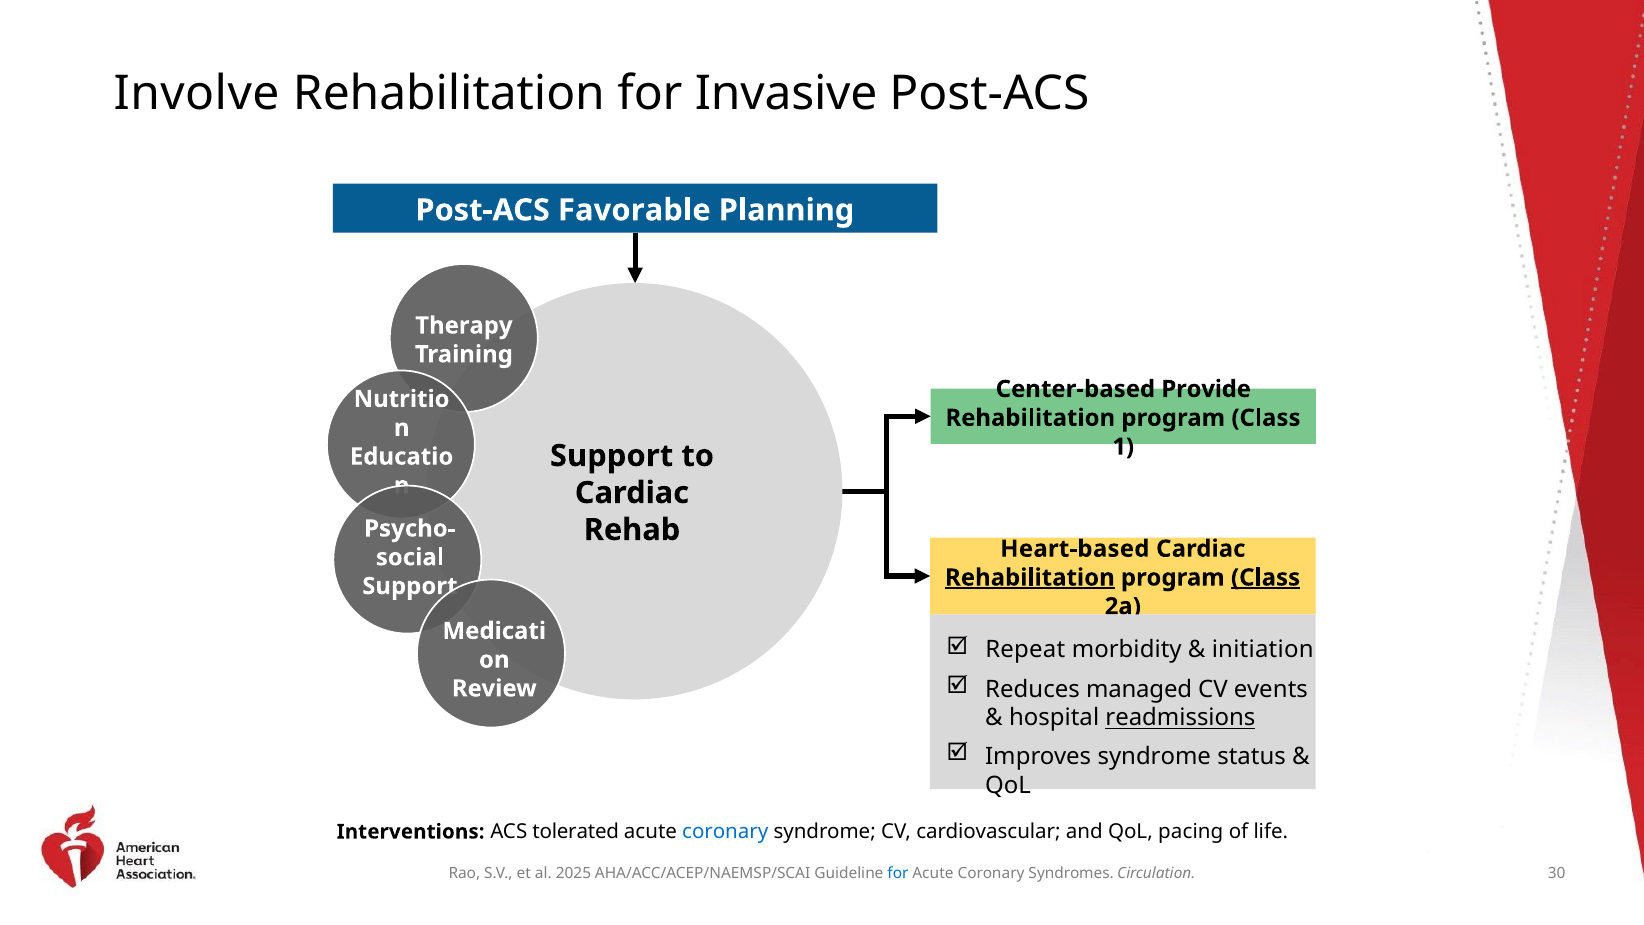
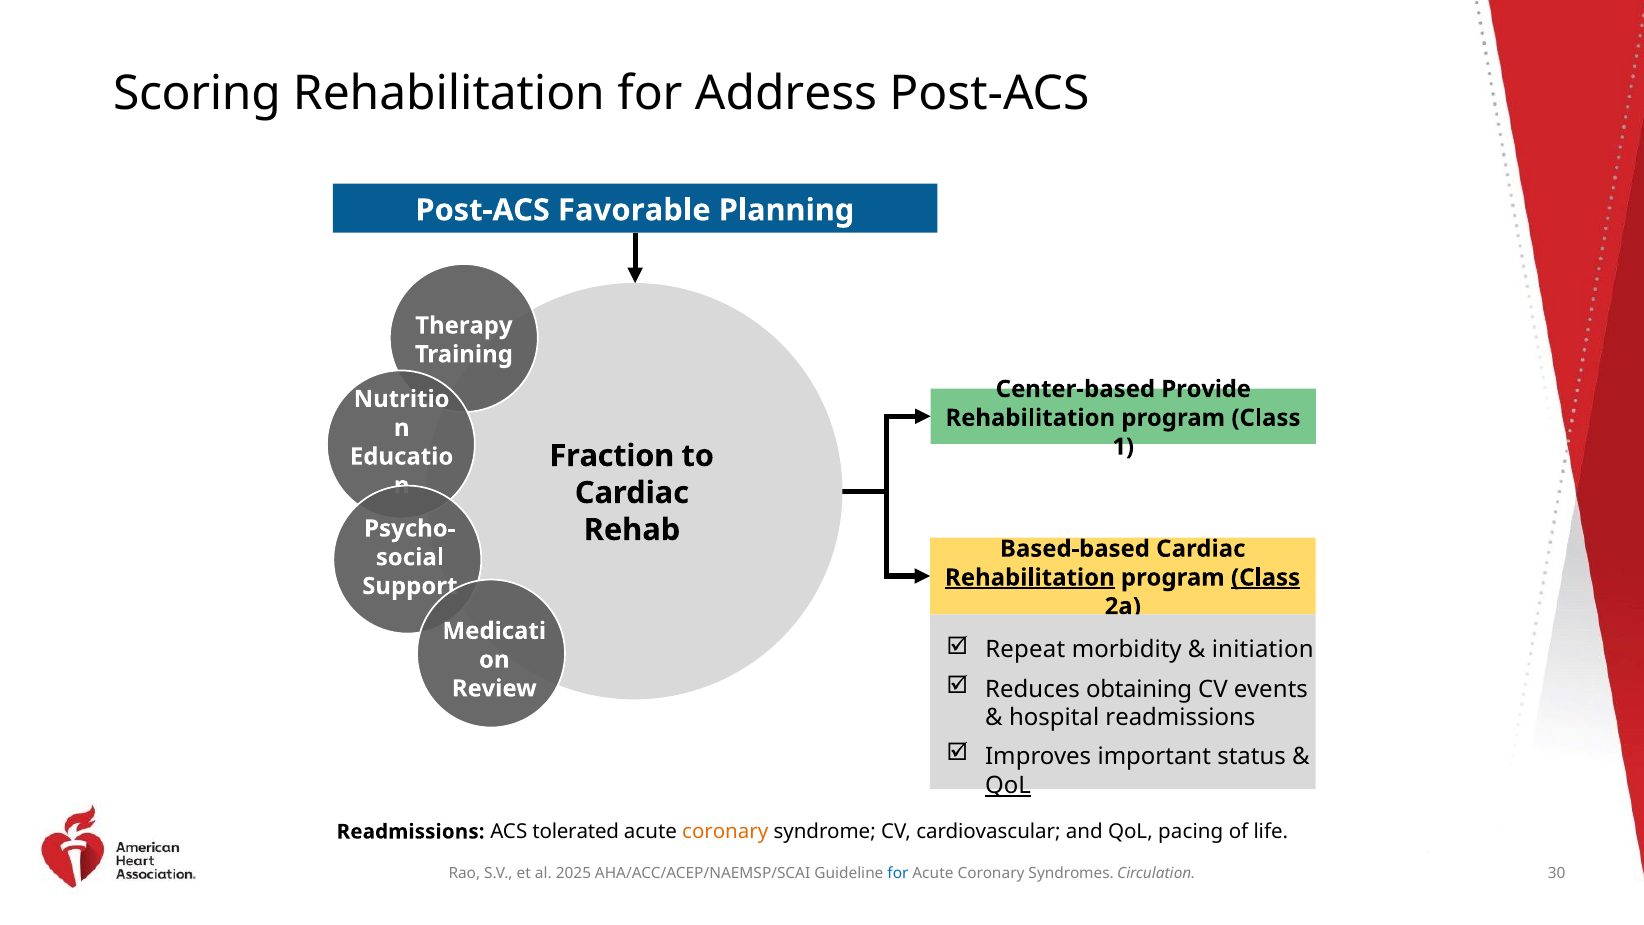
Involve: Involve -> Scoring (197, 93)
Invasive: Invasive -> Address (786, 93)
Support: Support -> Fraction (612, 456)
Heart-based: Heart-based -> Based-based (1075, 549)
managed: managed -> obtaining (1139, 689)
readmissions underline: present -> none (1180, 718)
Improves syndrome: syndrome -> important (1154, 757)
QoL underline: none -> present (1008, 786)
Interventions: Interventions -> Readmissions (411, 832)
coronary colour: blue -> orange (725, 832)
